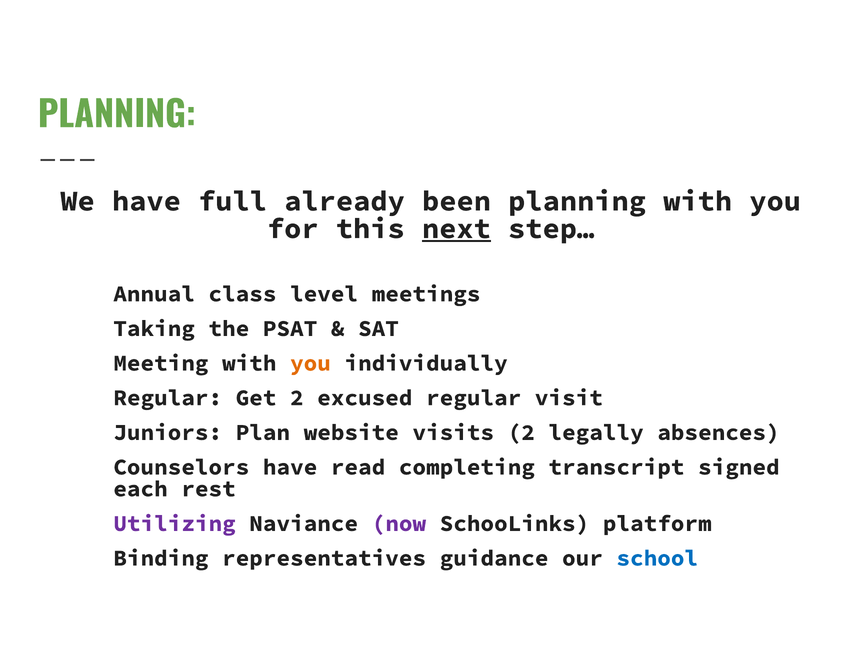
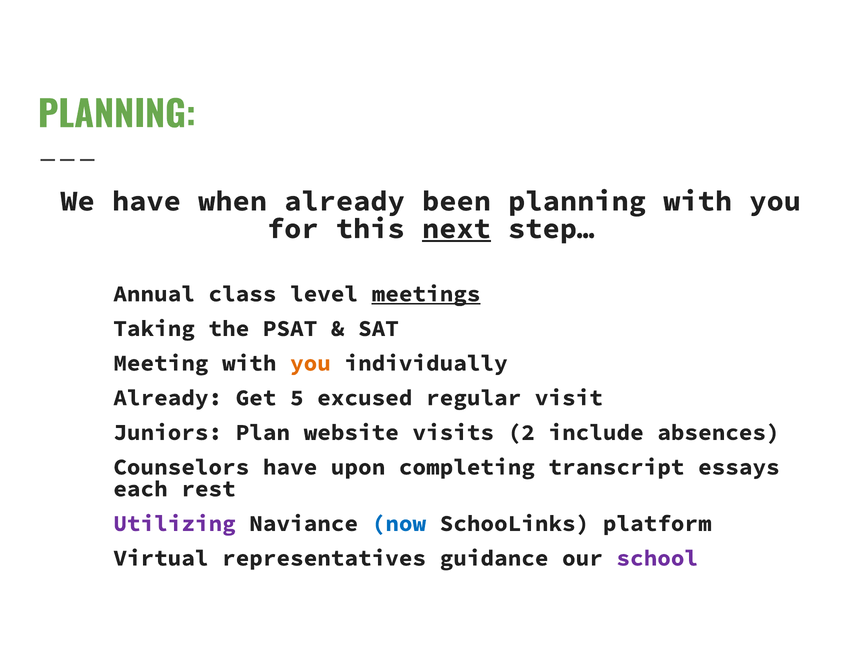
full: full -> when (233, 201)
meetings underline: none -> present (426, 294)
Regular: Regular -> Already (168, 398)
Get 2: 2 -> 5 (297, 398)
legally: legally -> include (596, 433)
read: read -> upon (358, 468)
signed: signed -> essays (739, 468)
now colour: purple -> blue (399, 524)
Binding: Binding -> Virtual (161, 559)
school colour: blue -> purple (657, 559)
